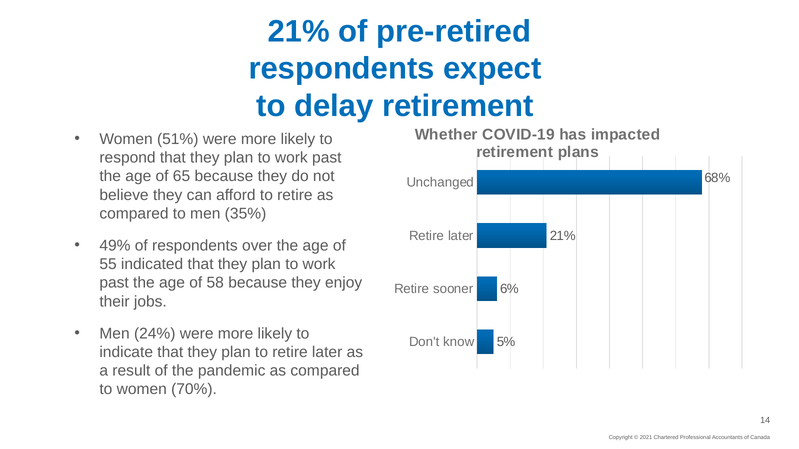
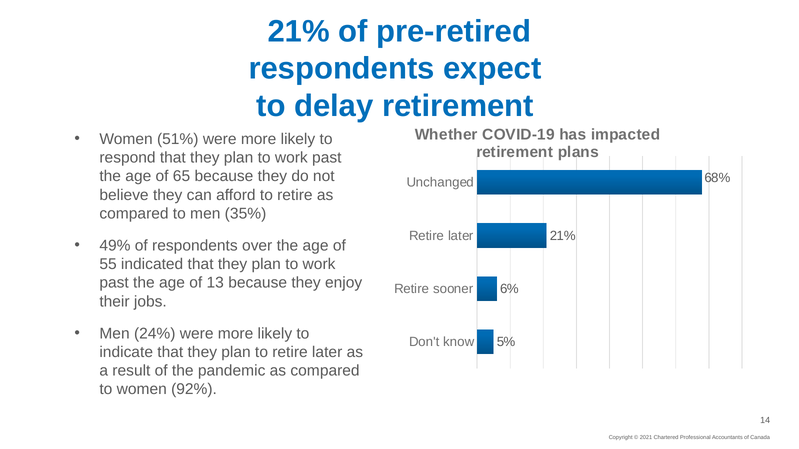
58: 58 -> 13 (215, 283)
70%: 70% -> 92% (194, 390)
